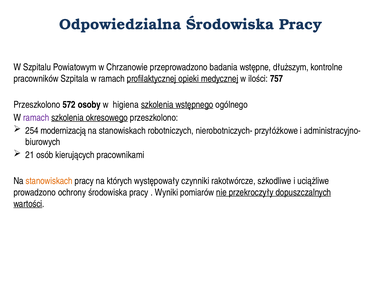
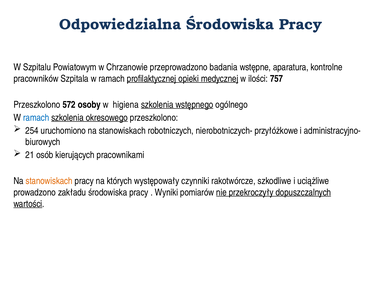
dłuższym: dłuższym -> aparatura (291, 67)
ramach colour: purple -> blue (36, 117)
modernizacją: modernizacją -> uruchomiono (63, 130)
ochrony: ochrony -> zakładu (72, 192)
